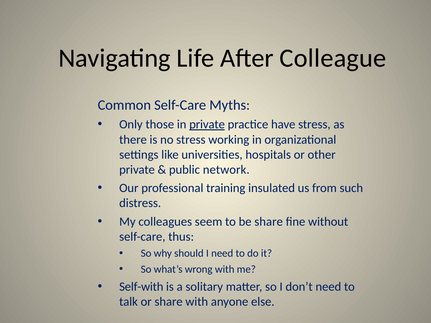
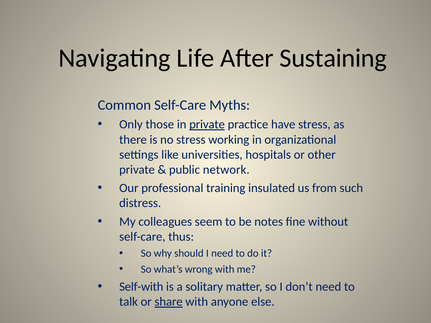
Colleague: Colleague -> Sustaining (333, 58)
be share: share -> notes (269, 222)
share underline: none -> present (169, 302)
